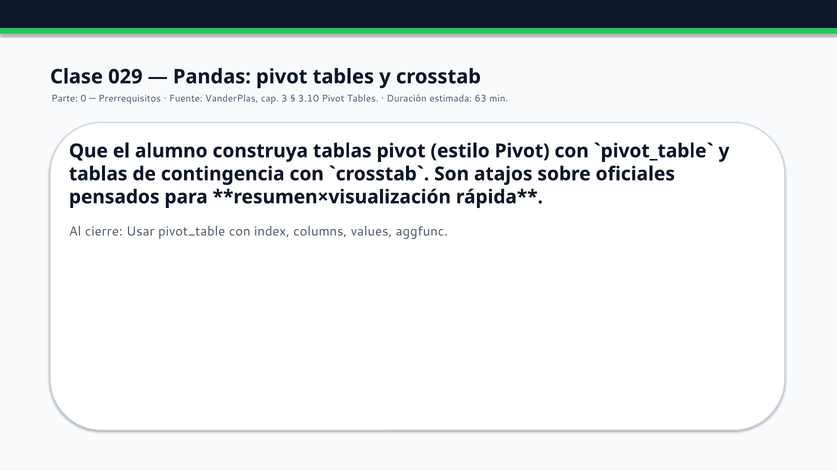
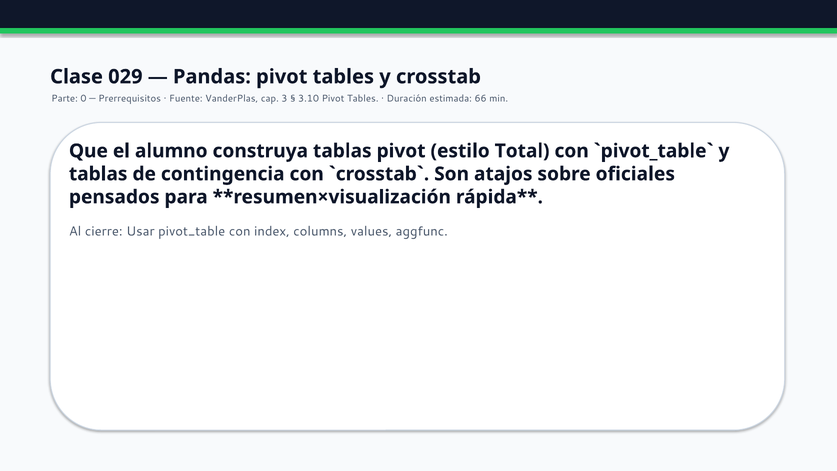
63: 63 -> 66 (481, 99)
estilo Pivot: Pivot -> Total (522, 151)
